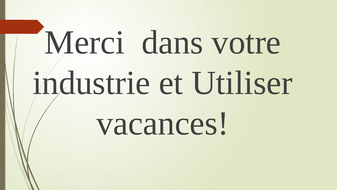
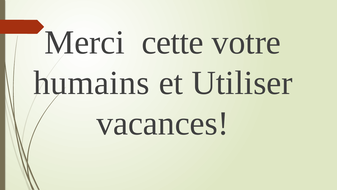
dans: dans -> cette (173, 42)
industrie: industrie -> humains (91, 83)
